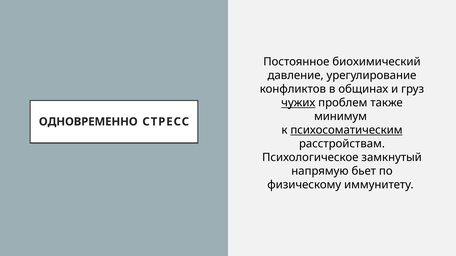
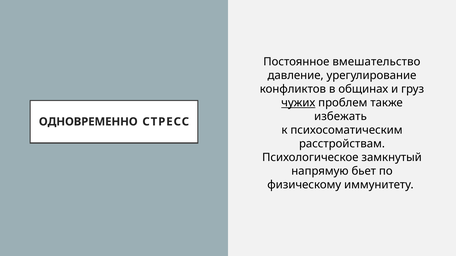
биохимический: биохимический -> вмешательство (376, 62)
минимум: минимум -> избежать (340, 117)
психосоматическим underline: present -> none (346, 130)
